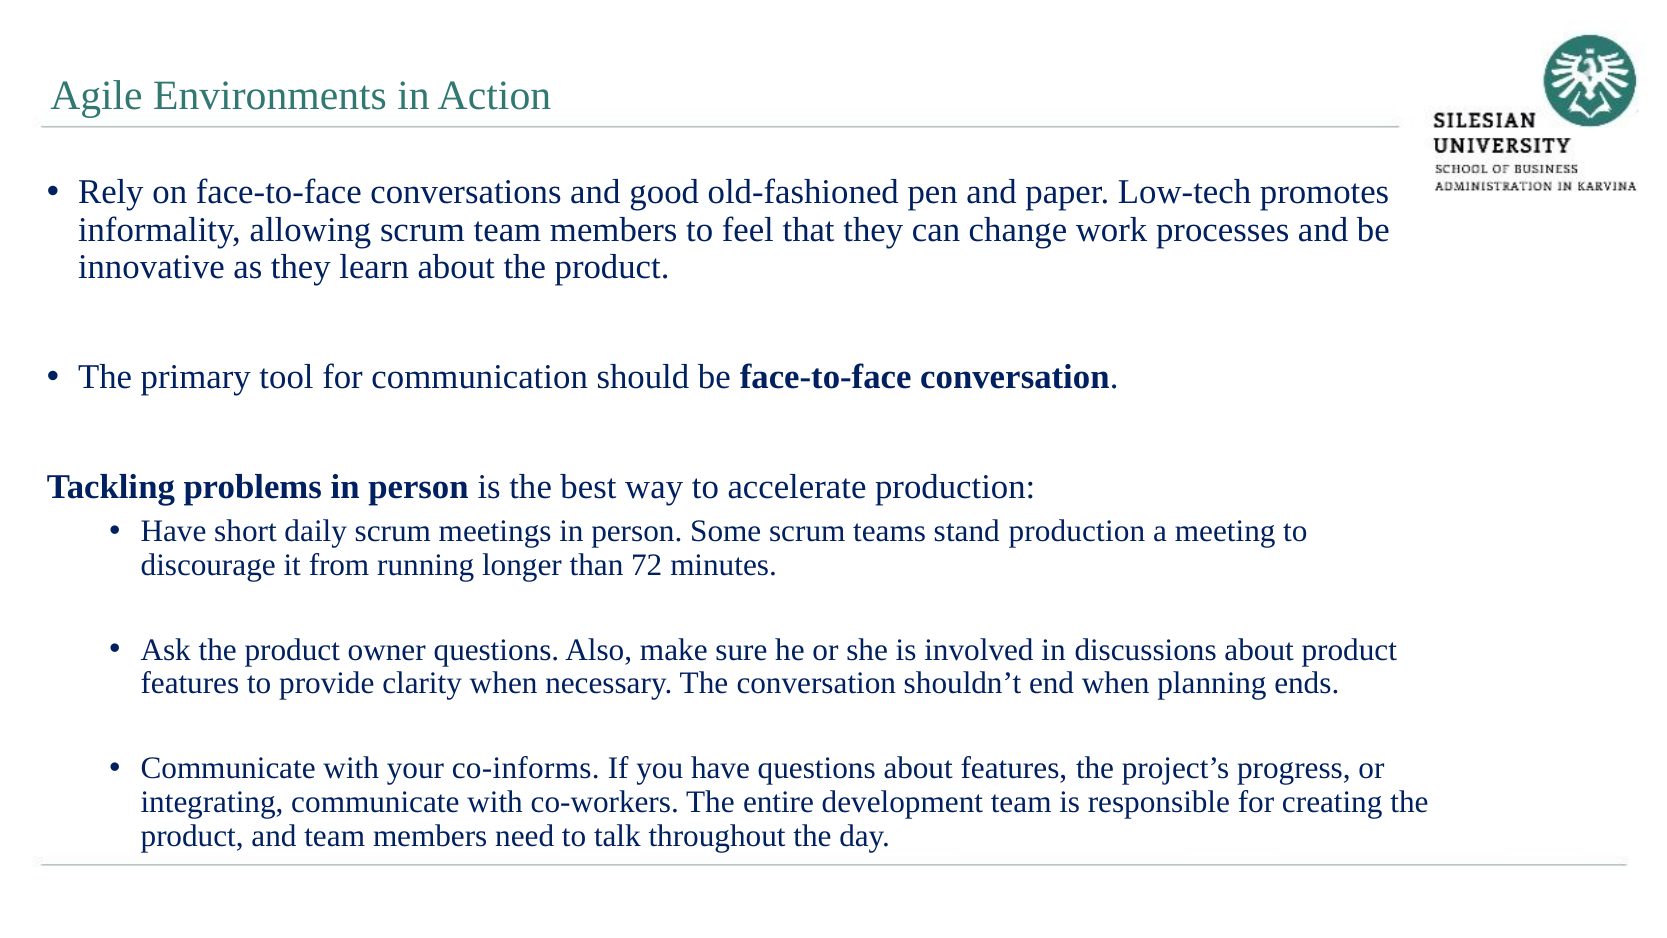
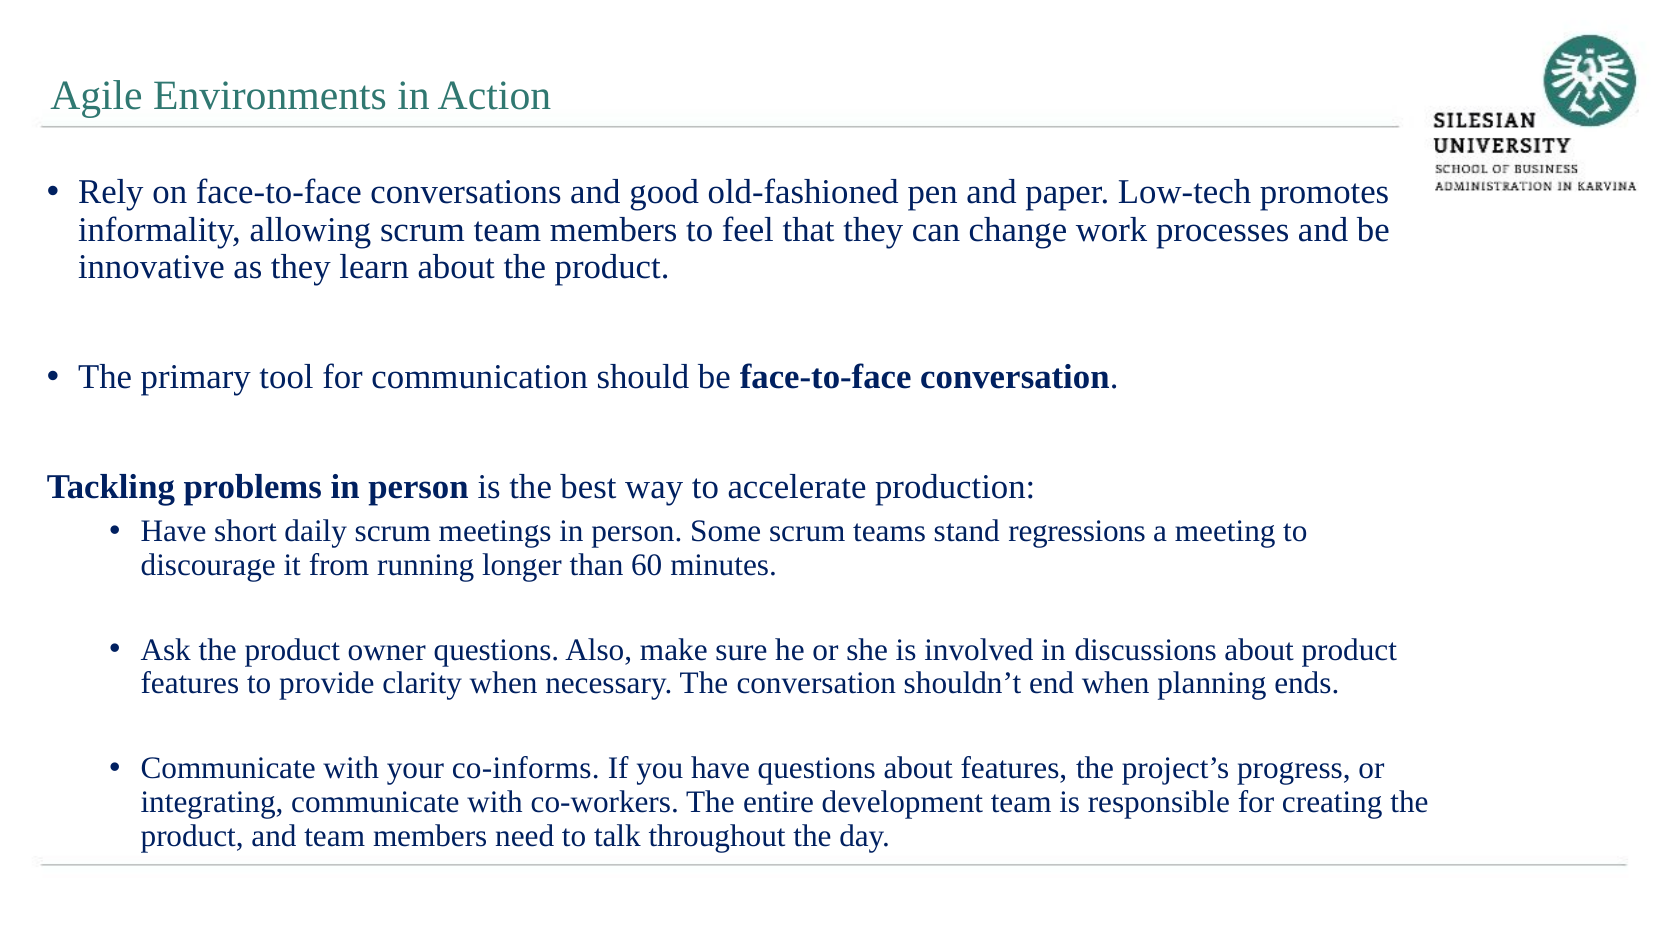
stand production: production -> regressions (1077, 531)
72: 72 -> 60 (647, 565)
